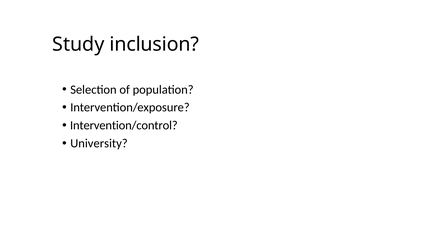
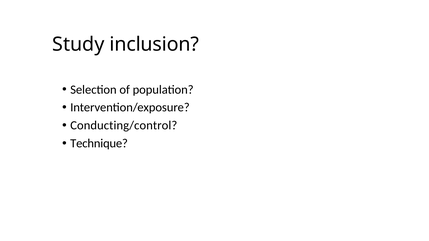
Intervention/control: Intervention/control -> Conducting/control (124, 126)
University: University -> Technique (99, 144)
